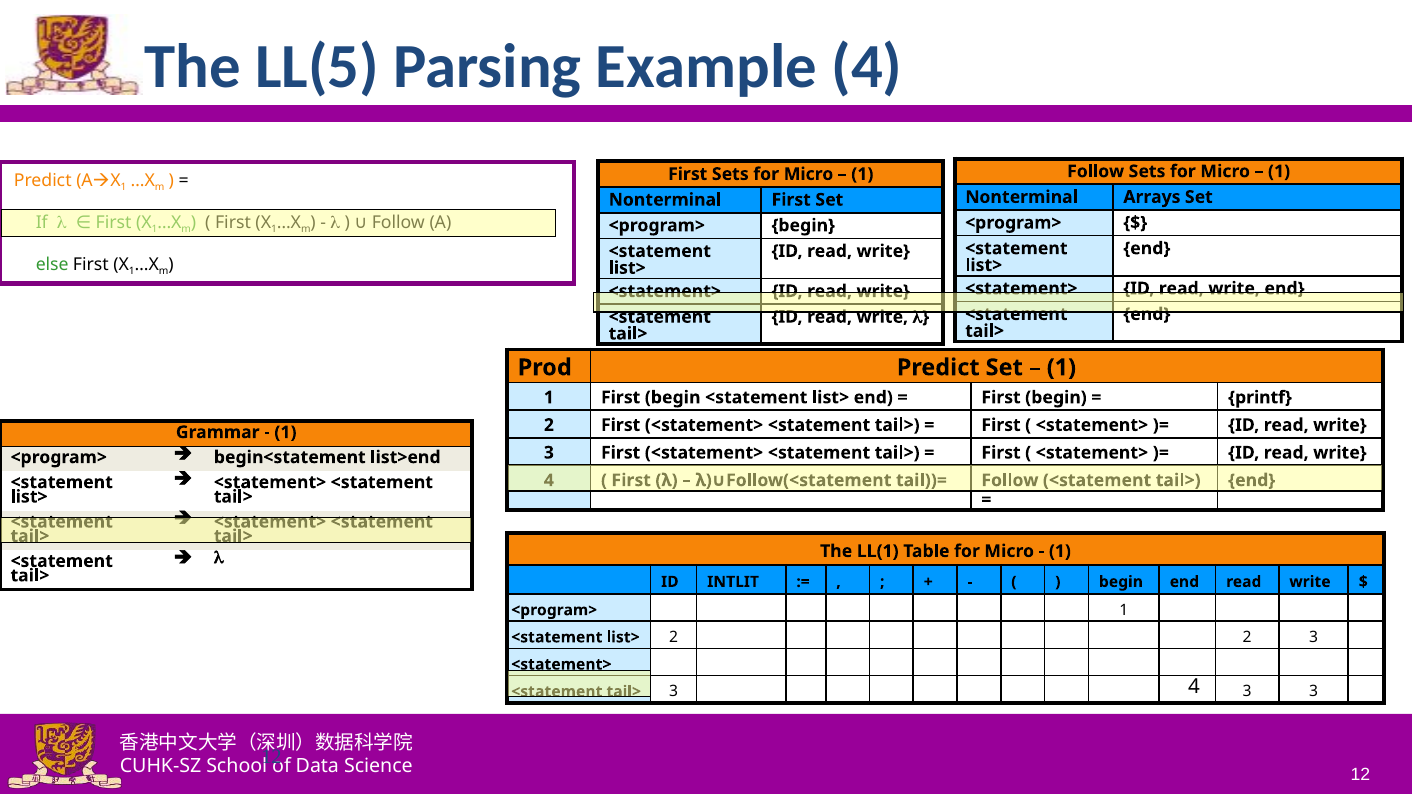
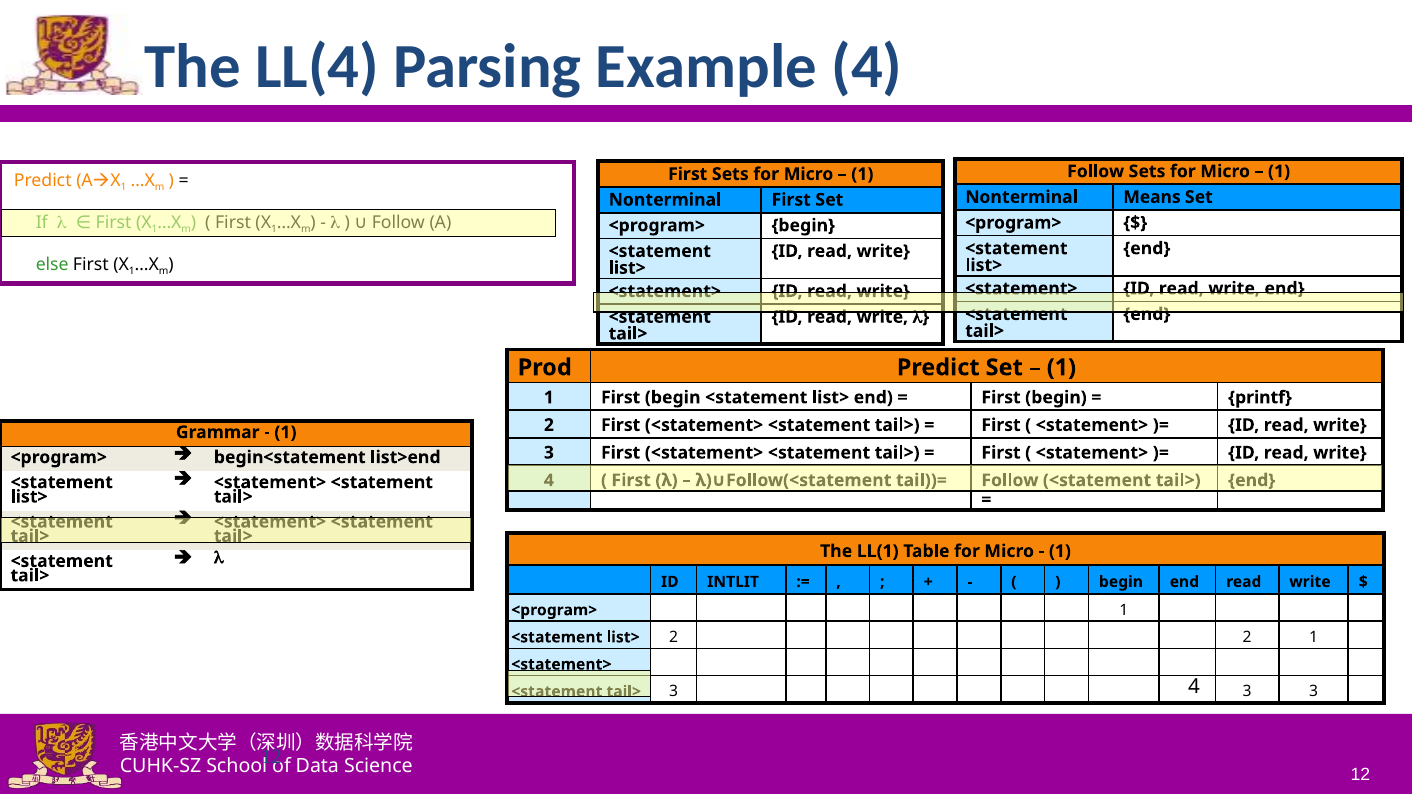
LL(5: LL(5 -> LL(4 (317, 67)
Arrays: Arrays -> Means (1152, 197)
2 3: 3 -> 1 (1314, 637)
